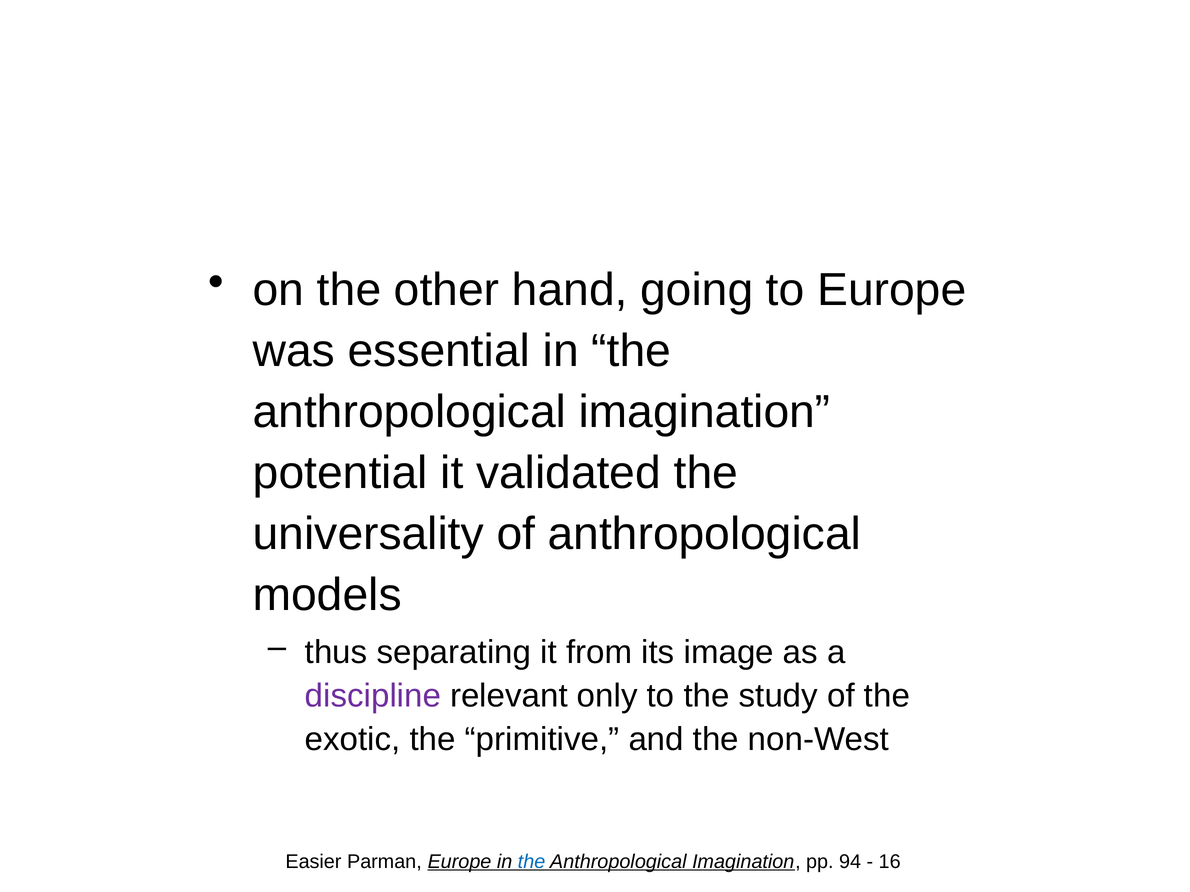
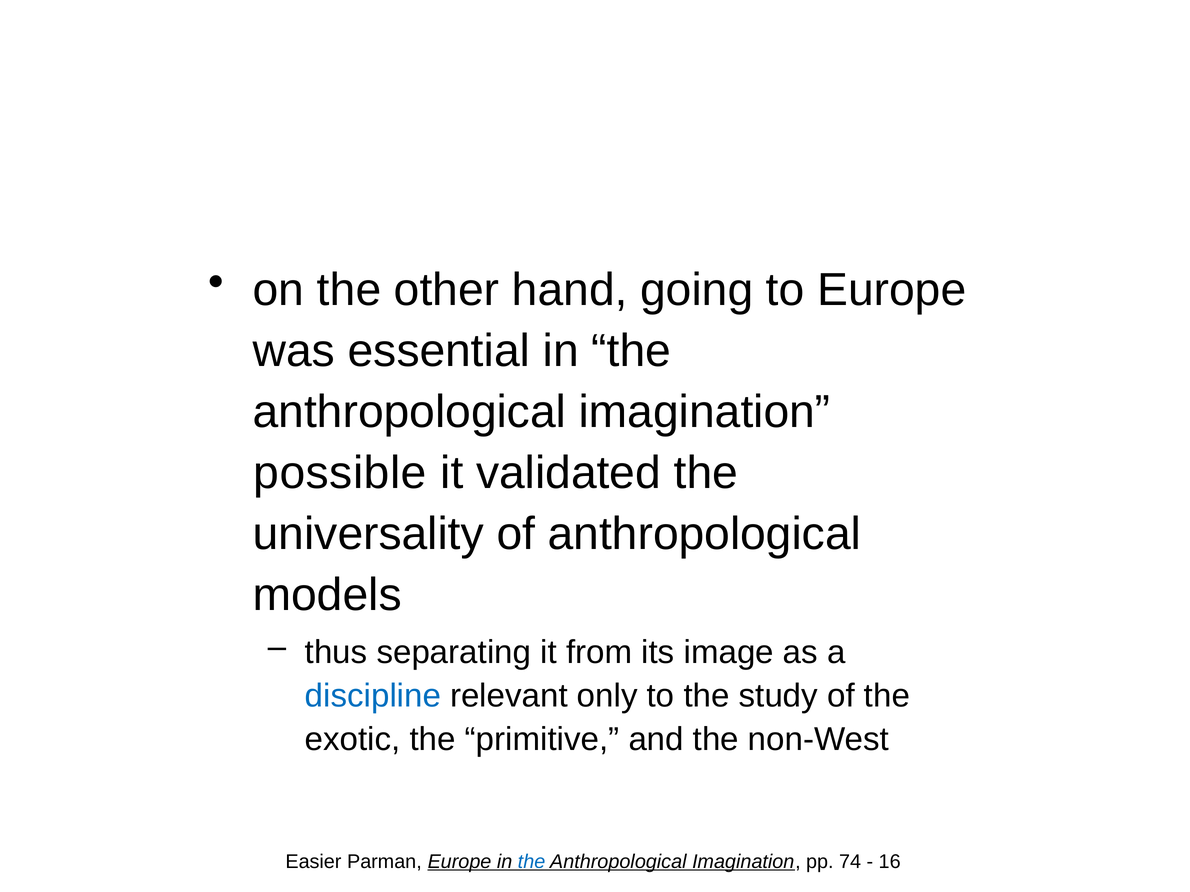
potential: potential -> possible (340, 473)
discipline colour: purple -> blue (373, 696)
94: 94 -> 74 (850, 862)
